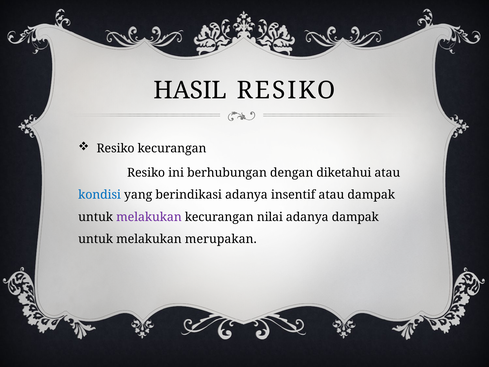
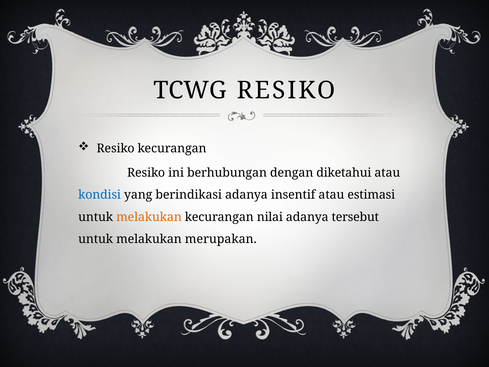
HASIL: HASIL -> TCWG (190, 91)
atau dampak: dampak -> estimasi (371, 195)
melakukan colour: purple -> orange (149, 217)
adanya dampak: dampak -> tersebut (355, 217)
